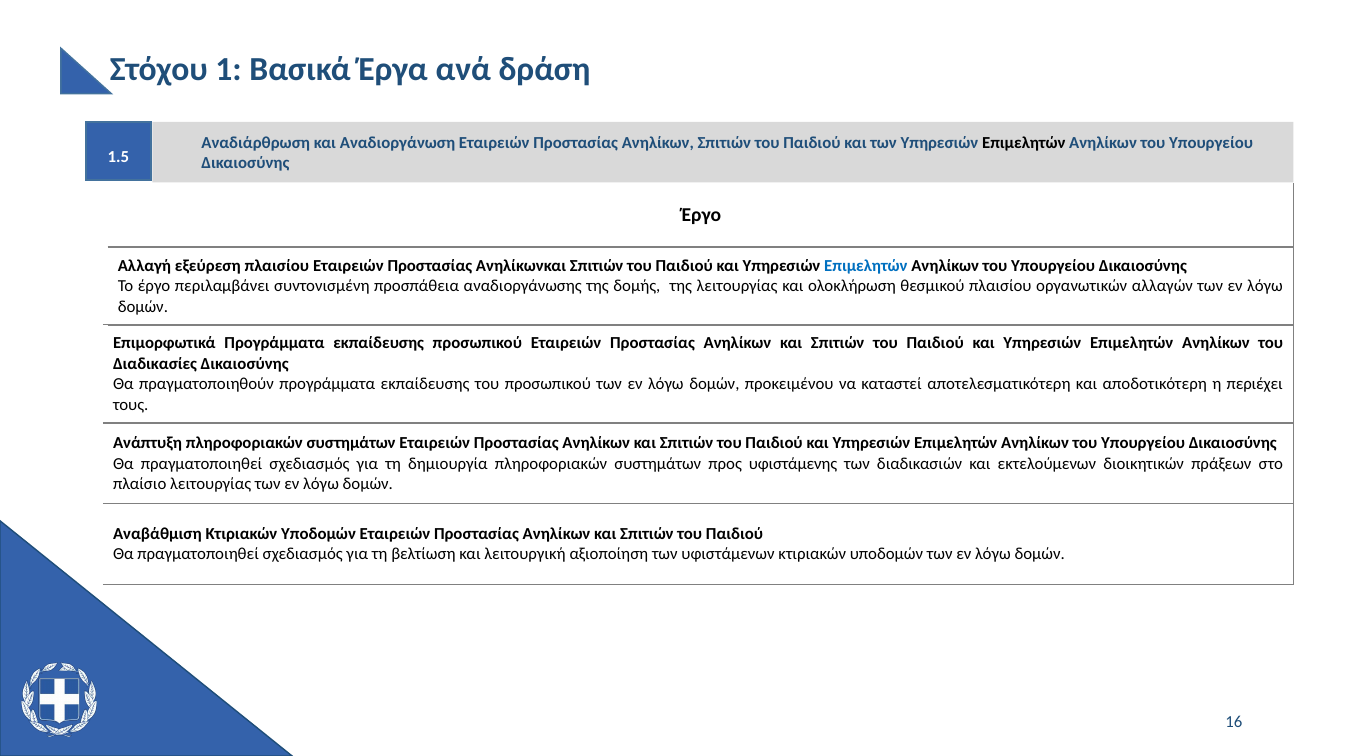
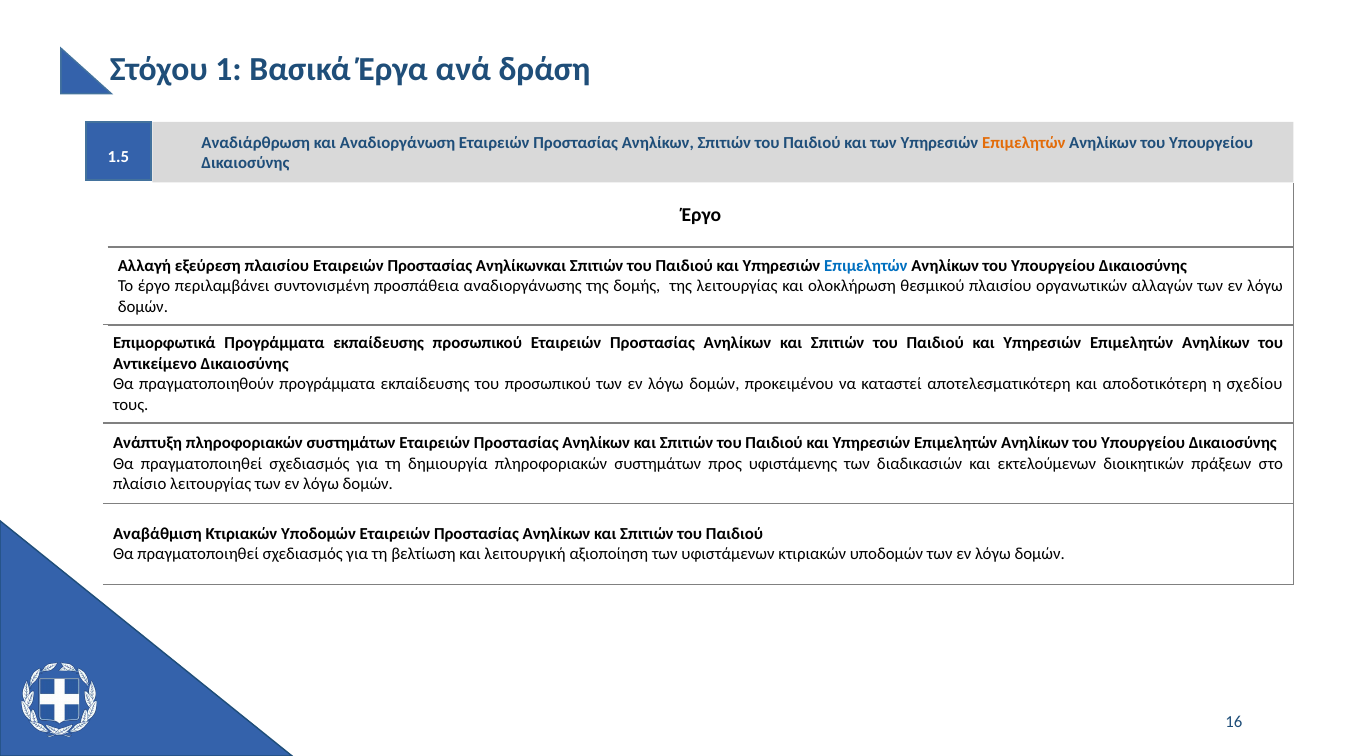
Επιμελητών colour: black -> orange (1024, 143)
Διαδικασίες: Διαδικασίες -> Αντικείμενο (155, 364)
περιέχει: περιέχει -> σχεδίου (1255, 384)
